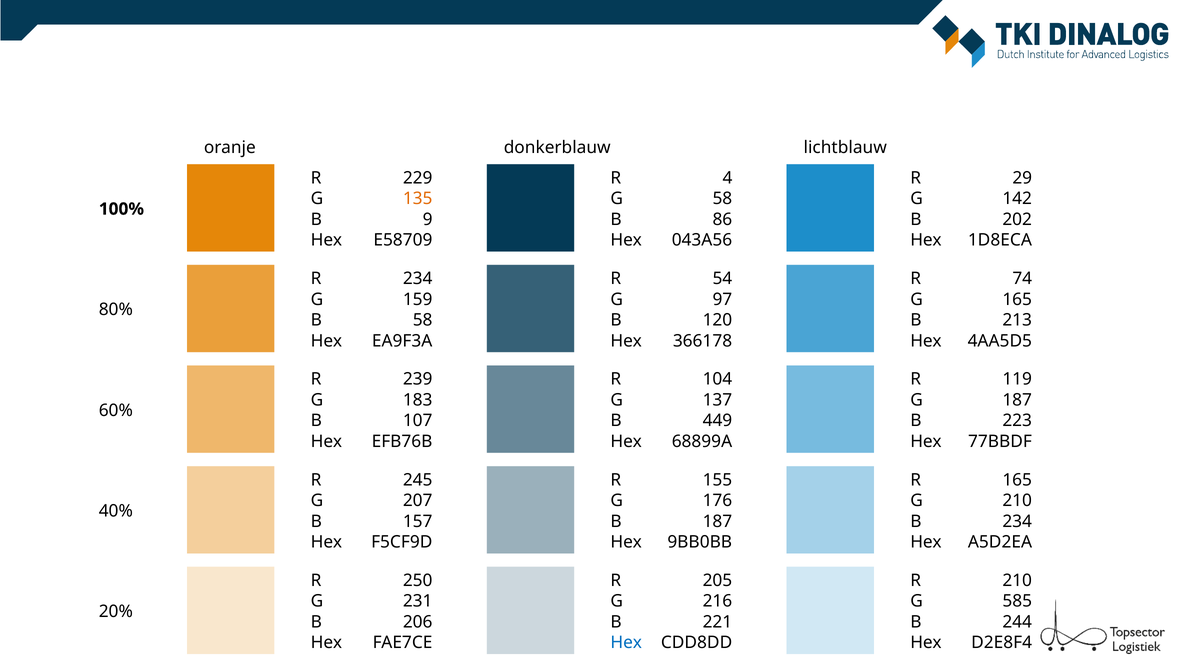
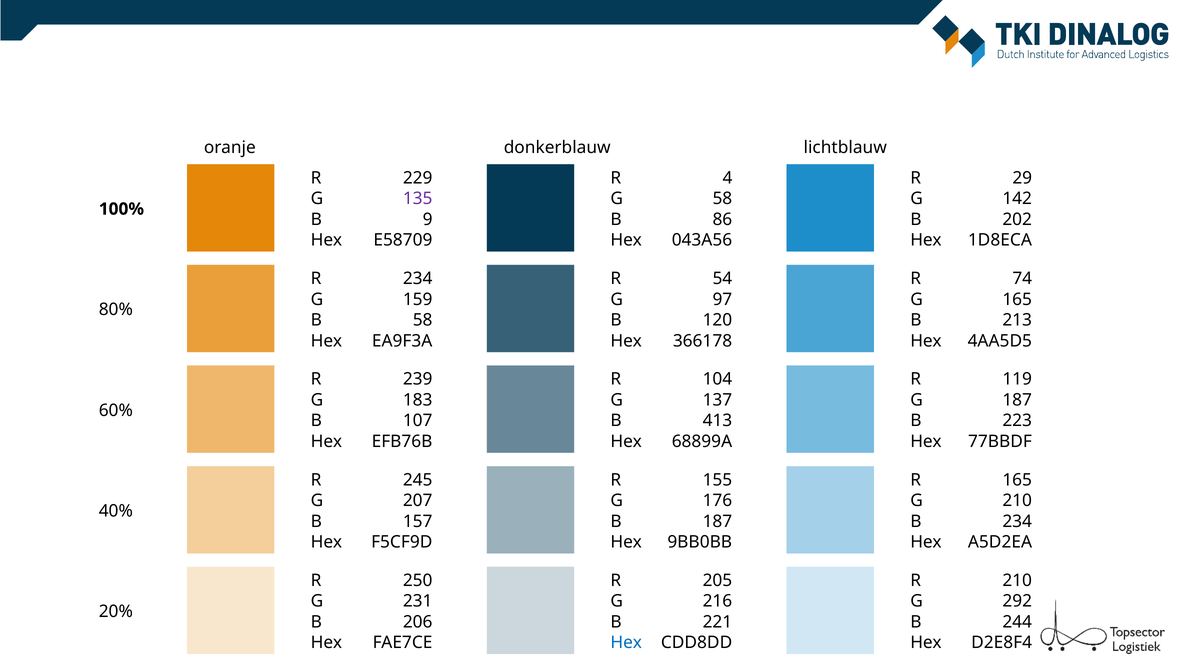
135 colour: orange -> purple (418, 199)
449: 449 -> 413 (717, 421)
585: 585 -> 292 (1017, 601)
